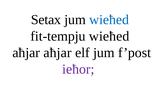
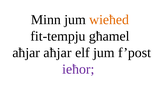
Setax: Setax -> Minn (46, 20)
wieħed colour: blue -> orange (109, 20)
fit-tempju wieħed: wieħed -> għamel (109, 36)
